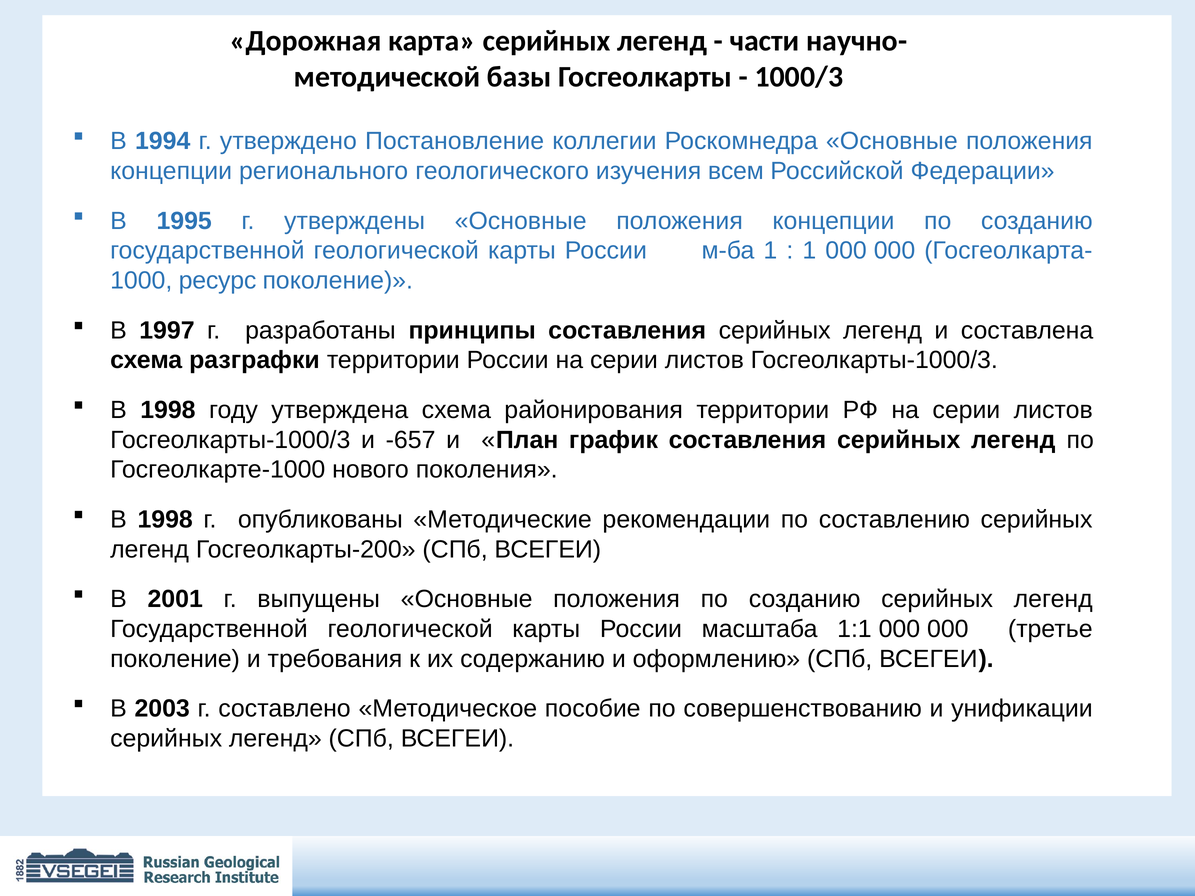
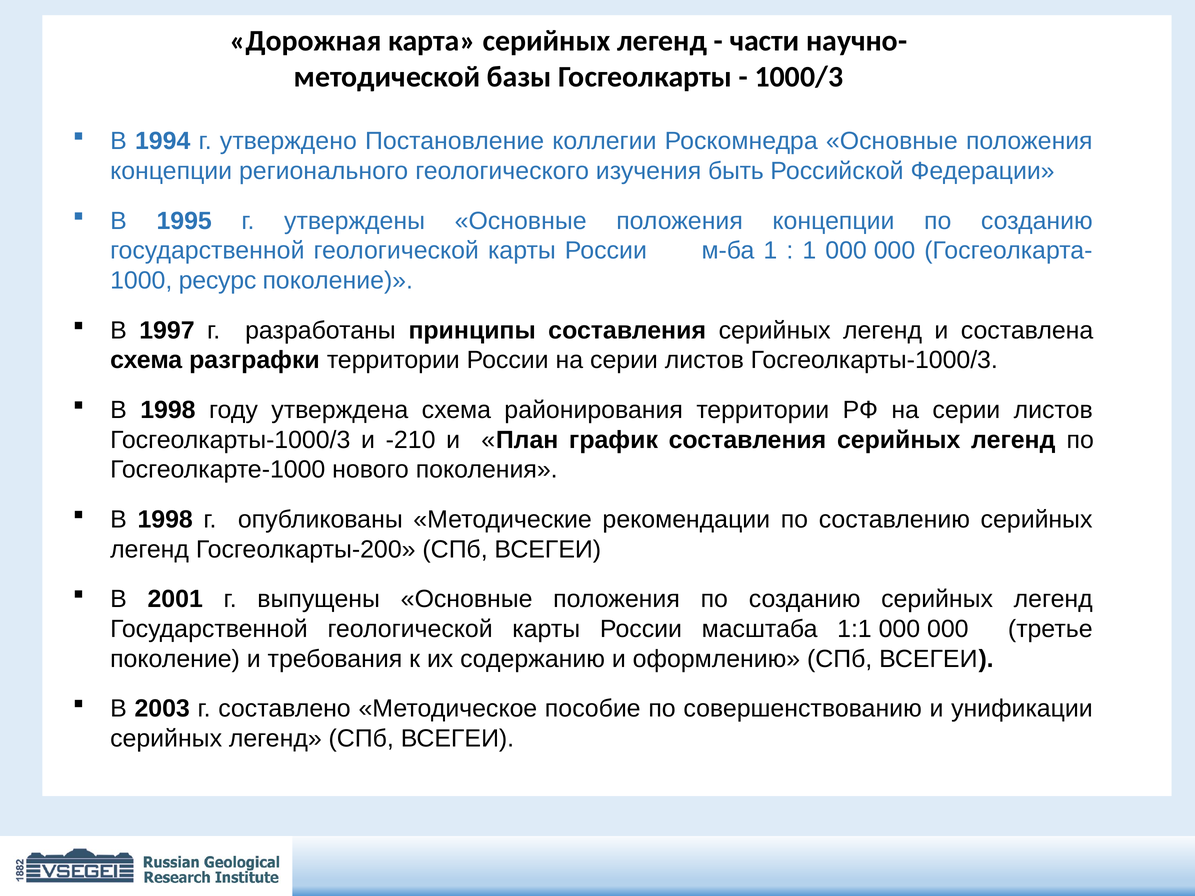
всем: всем -> быть (736, 171)
-657: -657 -> -210 (411, 440)
